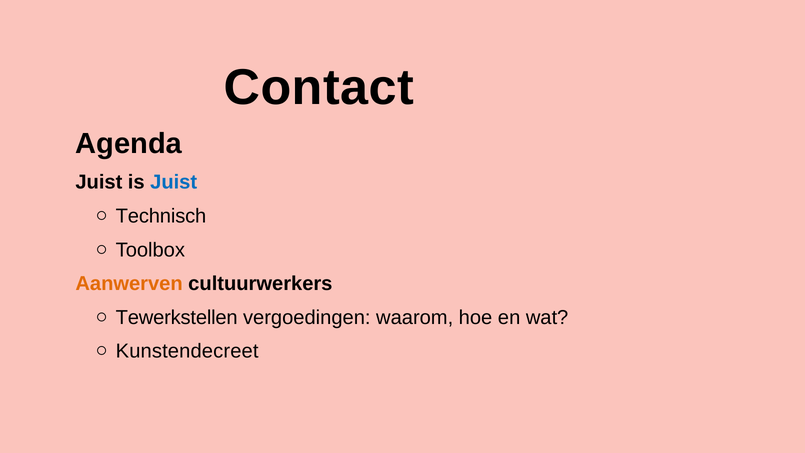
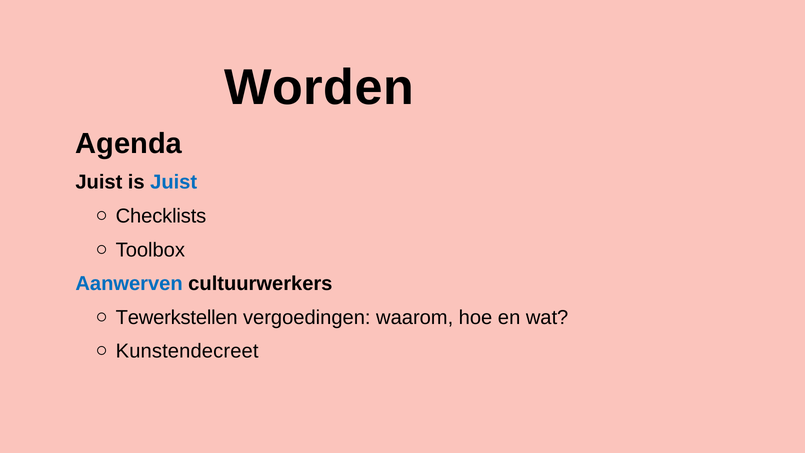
Contact: Contact -> Worden (319, 88)
Technisch: Technisch -> Checklists (161, 216)
Aanwerven colour: orange -> blue (129, 284)
